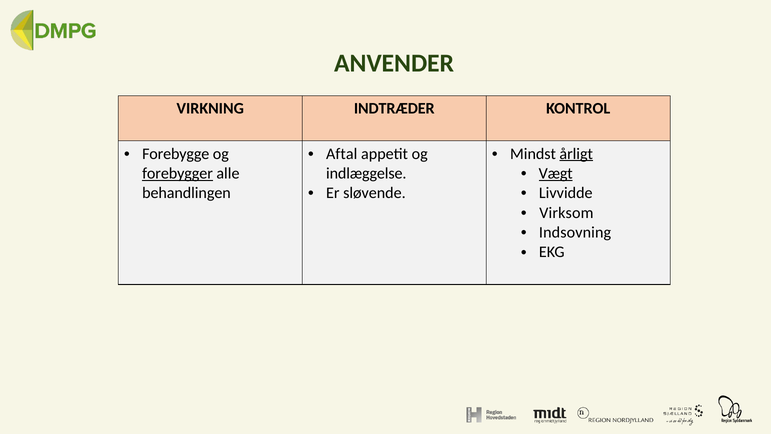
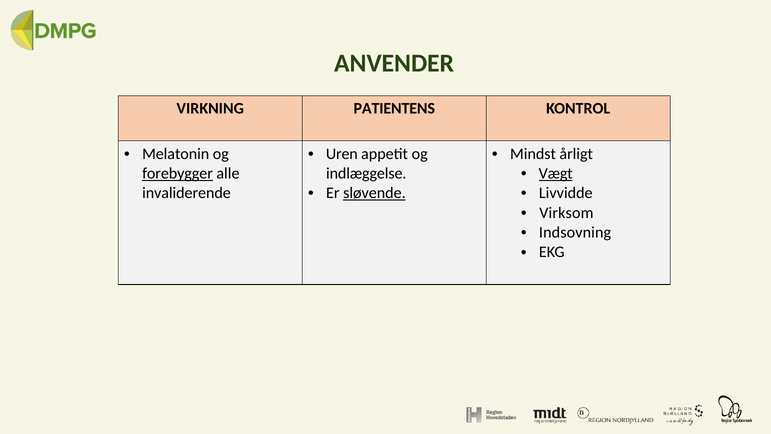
INDTRÆDER: INDTRÆDER -> PATIENTENS (394, 109)
Forebygge: Forebygge -> Melatonin (176, 154)
Aftal: Aftal -> Uren (342, 154)
årligt underline: present -> none (576, 154)
sløvende underline: none -> present (374, 193)
behandlingen: behandlingen -> invaliderende (186, 193)
